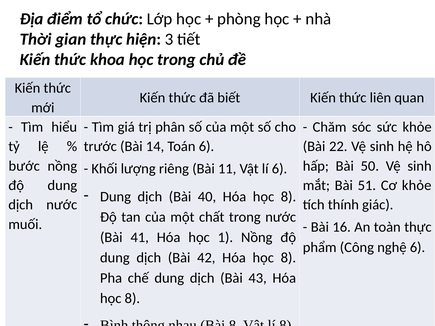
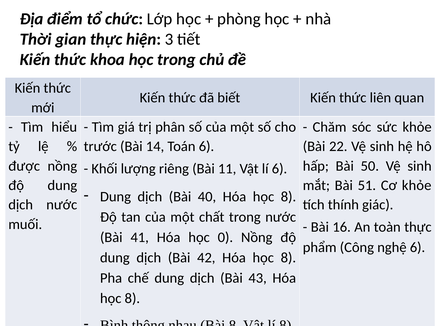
bước: bước -> được (24, 166)
1: 1 -> 0 (225, 238)
